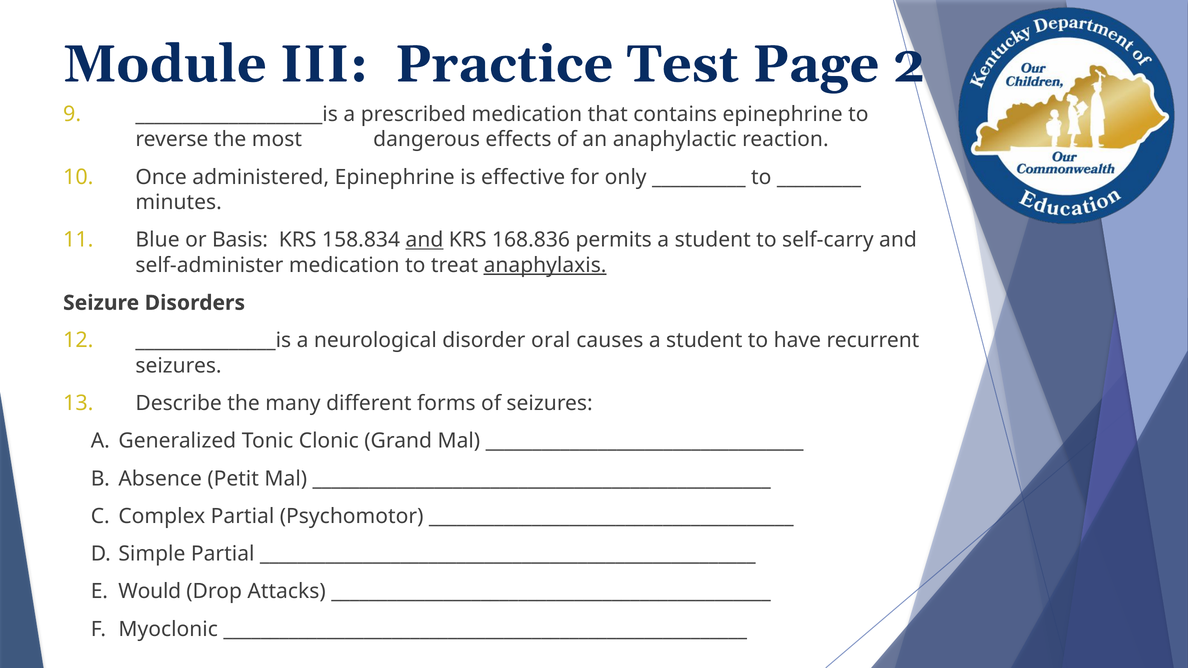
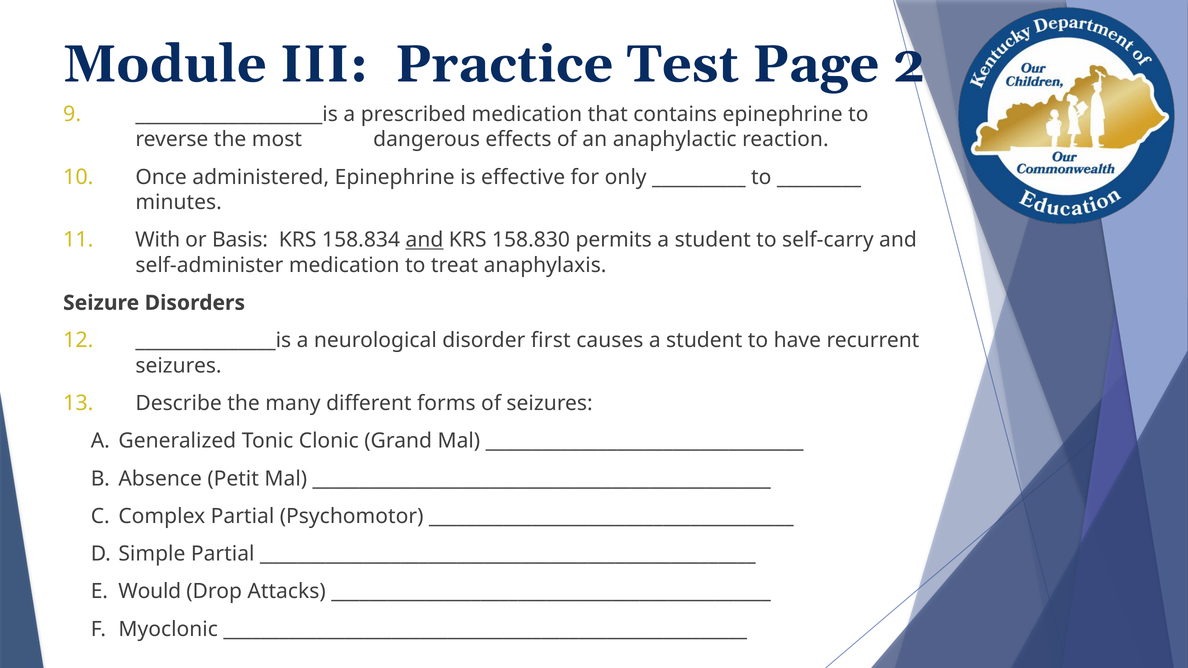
Blue: Blue -> With (158, 240)
168.836: 168.836 -> 158.830 (531, 240)
anaphylaxis underline: present -> none (545, 265)
oral: oral -> first (551, 341)
